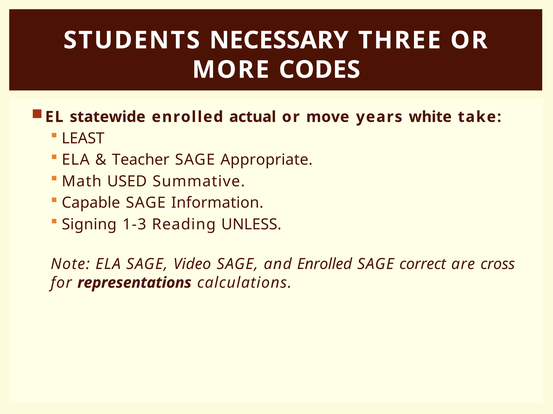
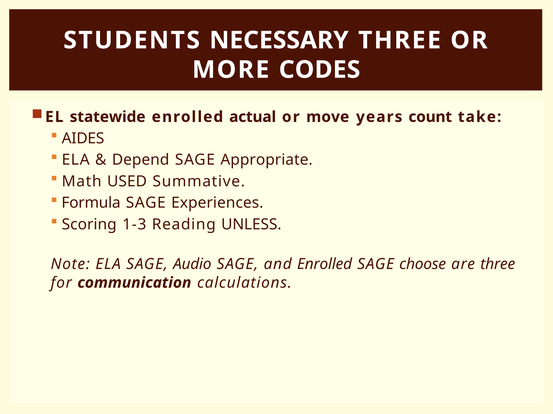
white: white -> count (430, 117)
LEAST: LEAST -> AIDES (83, 139)
Teacher: Teacher -> Depend (141, 160)
Capable: Capable -> Formula (91, 203)
Information: Information -> Experiences (217, 203)
Signing: Signing -> Scoring (89, 225)
Video: Video -> Audio (192, 265)
correct: correct -> choose (423, 265)
are cross: cross -> three (498, 265)
representations: representations -> communication (134, 283)
